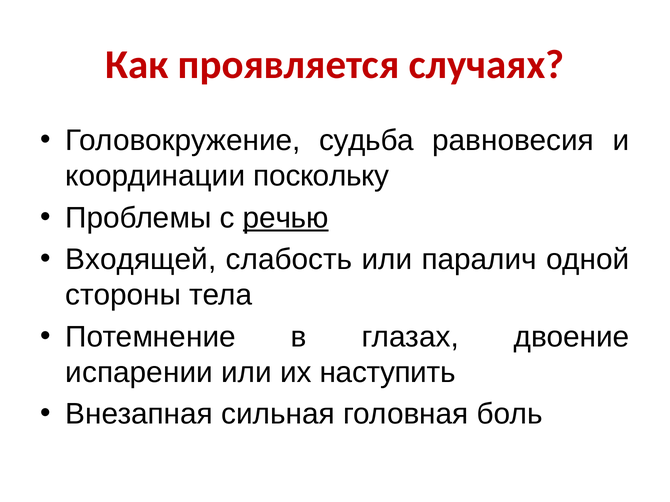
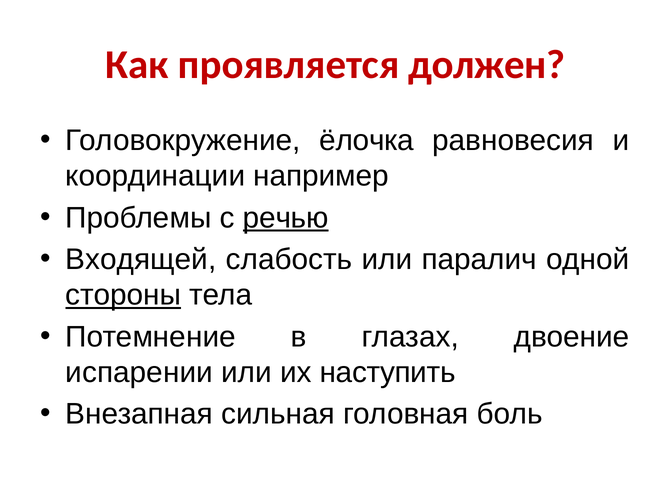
случаях: случаях -> должен (487, 65)
судьба: судьба -> ёлочка (367, 141)
поскольку: поскольку -> например (321, 176)
стороны underline: none -> present (123, 295)
